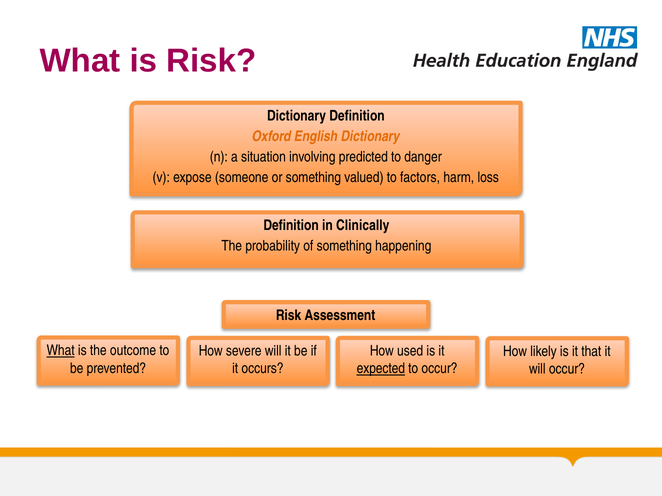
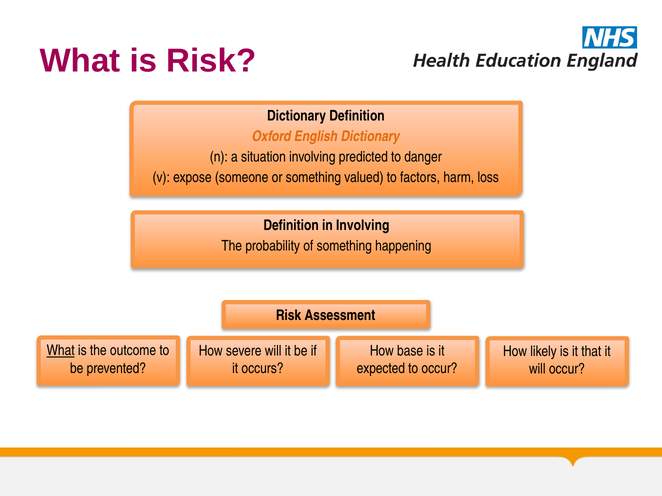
in Clinically: Clinically -> Involving (363, 226)
used: used -> base (410, 351)
expected underline: present -> none (381, 369)
